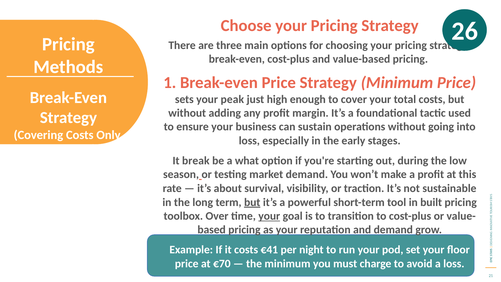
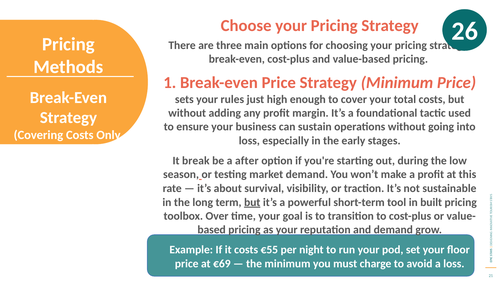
peak: peak -> rules (232, 99)
what: what -> after (247, 161)
your underline: present -> none (269, 216)
€41: €41 -> €55 (269, 250)
€70: €70 -> €69 (222, 263)
